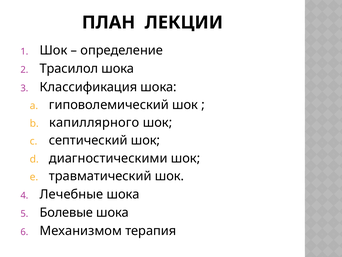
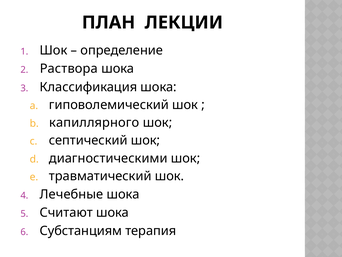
Трасилол: Трасилол -> Раствора (69, 69)
Болевые: Болевые -> Считают (66, 212)
Механизмом: Механизмом -> Субстанциям (81, 231)
